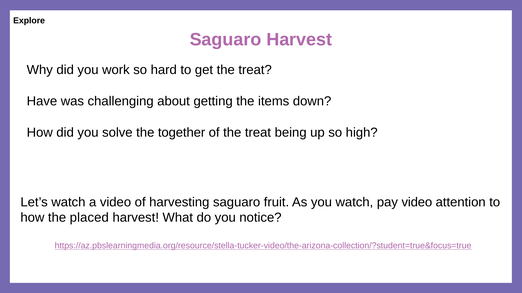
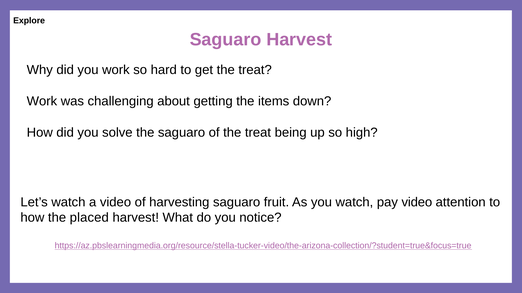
Have: Have -> Work (42, 101)
the together: together -> saguaro (182, 133)
